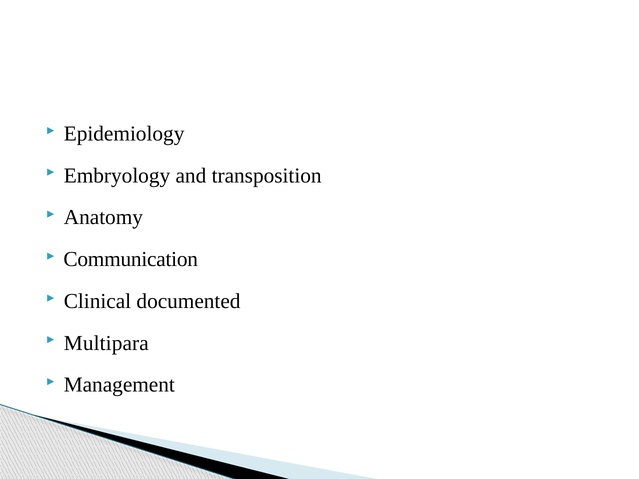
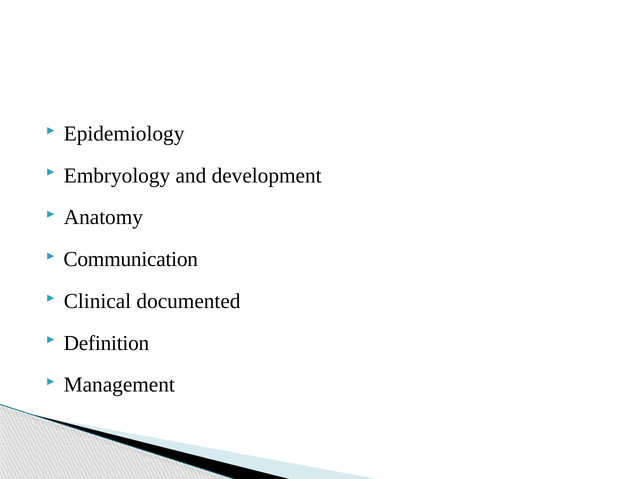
transposition: transposition -> development (267, 176)
Multipara: Multipara -> Definition (106, 343)
